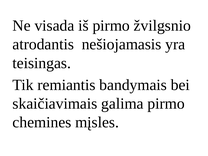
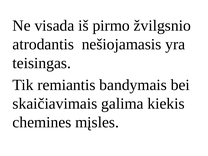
galima pirmo: pirmo -> kiekis (166, 104)
